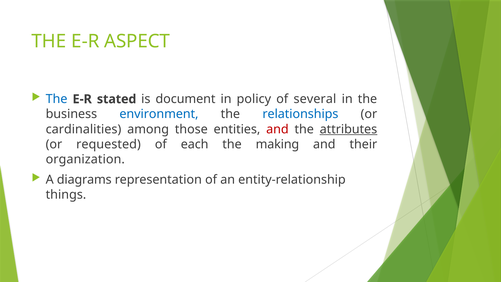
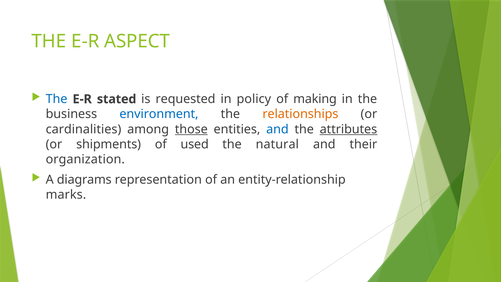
document: document -> requested (186, 99)
several: several -> making (315, 99)
relationships colour: blue -> orange (300, 114)
those underline: none -> present (191, 129)
and colour: red -> blue (277, 129)
requested: requested -> shipments (109, 144)
each: each -> used (195, 144)
making: making -> natural (277, 144)
things: things -> marks (66, 194)
